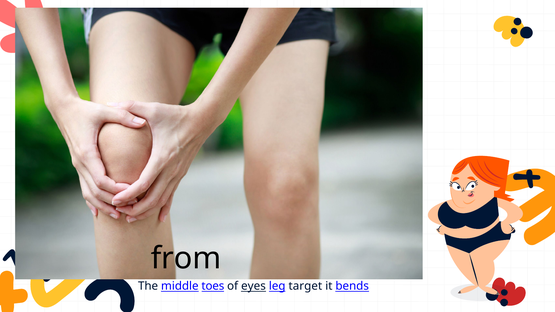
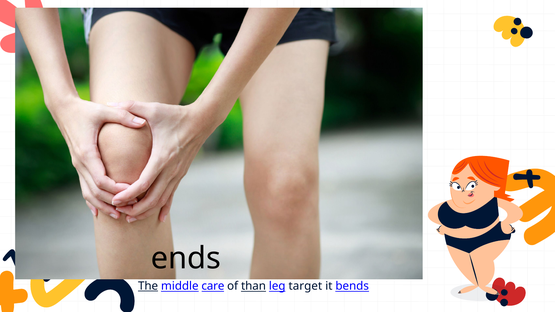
from: from -> ends (186, 258)
The underline: none -> present (148, 286)
toes: toes -> care (213, 286)
eyes: eyes -> than (254, 286)
